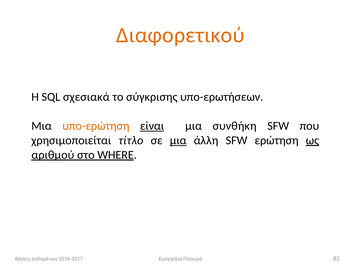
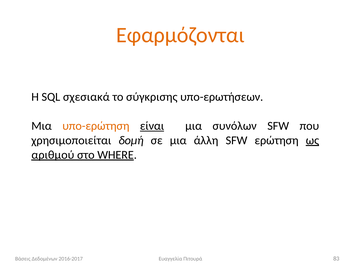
Διαφορετικού: Διαφορετικού -> Εφαρμόζονται (180, 35)
συνθήκη: συνθήκη -> συνόλων (235, 126)
τίτλο: τίτλο -> δομή (131, 140)
μια underline: present -> none (178, 140)
